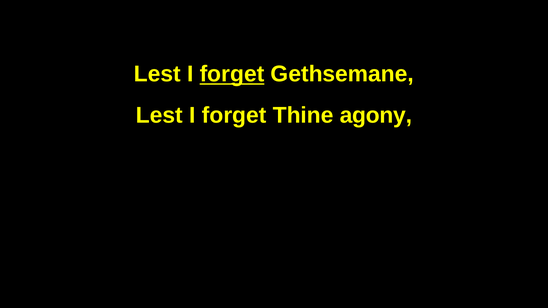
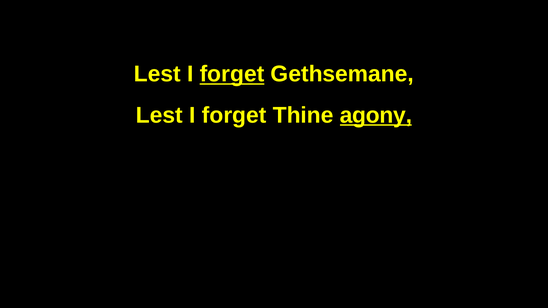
agony underline: none -> present (376, 115)
